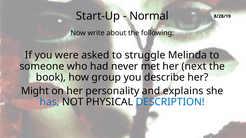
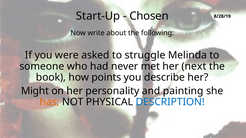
Normal: Normal -> Chosen (149, 16)
group: group -> points (106, 77)
explains: explains -> painting (183, 91)
has colour: blue -> orange (50, 102)
